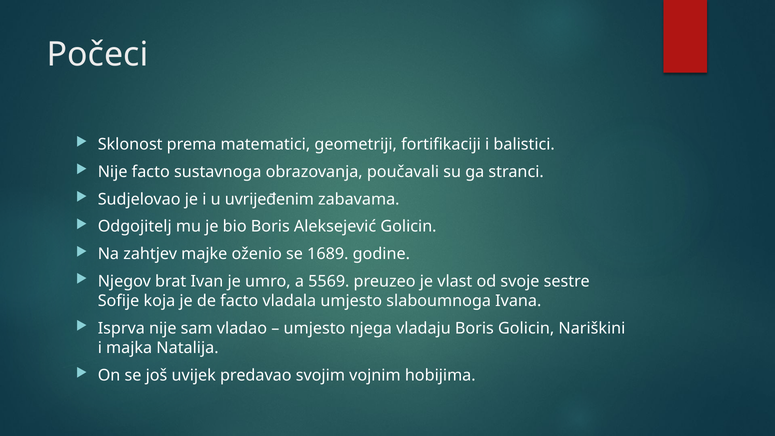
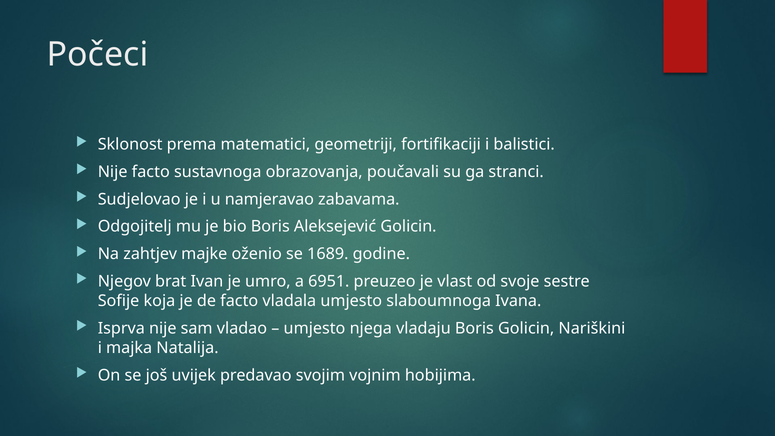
uvrijeđenim: uvrijeđenim -> namjeravao (269, 199)
5569: 5569 -> 6951 (329, 282)
